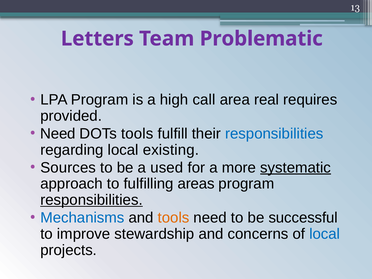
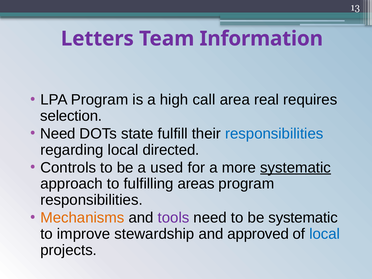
Problematic: Problematic -> Information (261, 39)
provided: provided -> selection (71, 116)
DOTs tools: tools -> state (137, 134)
existing: existing -> directed (171, 150)
Sources: Sources -> Controls (68, 168)
responsibilities underline: present -> none (91, 200)
Mechanisms colour: blue -> orange (82, 218)
tools colour: orange -> purple (174, 218)
be successful: successful -> systematic (303, 218)
concerns: concerns -> approved (258, 234)
